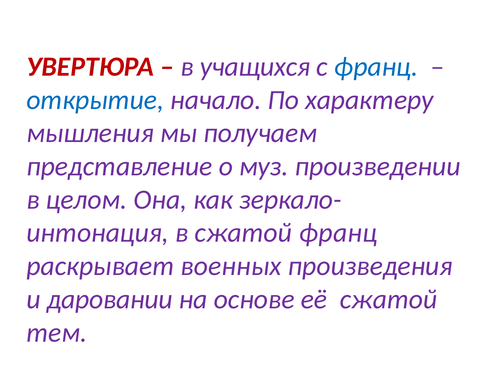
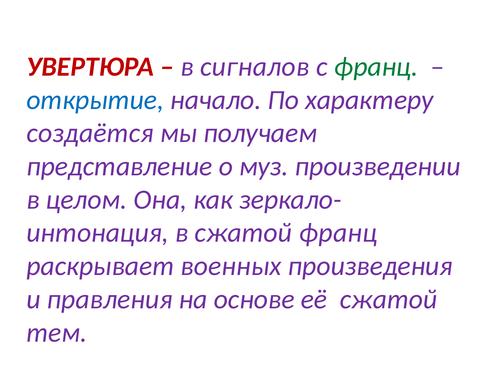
учащихся: учащихся -> сигналов (255, 67)
франц colour: blue -> green (376, 67)
мышления: мышления -> создаётся (90, 133)
даровании: даровании -> правления (110, 299)
